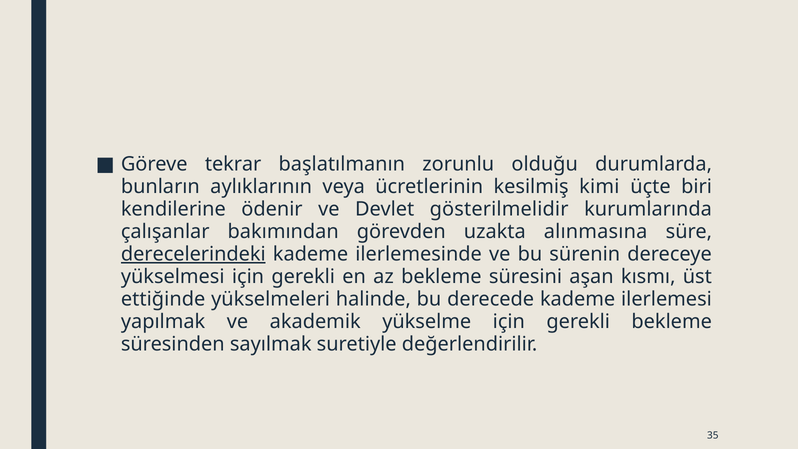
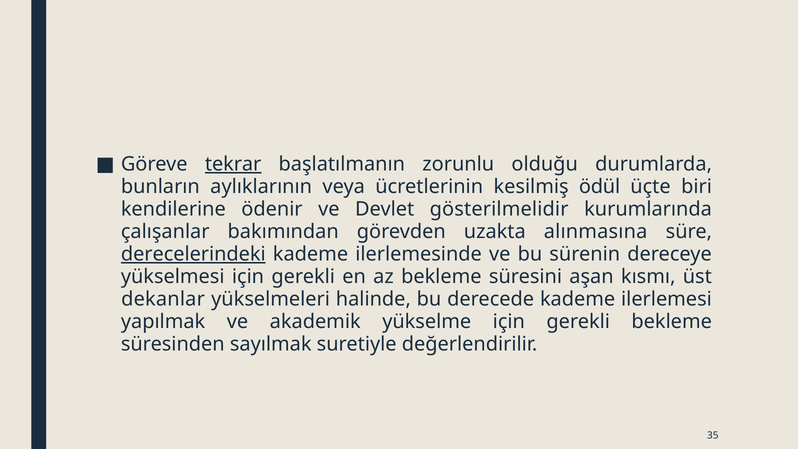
tekrar underline: none -> present (233, 164)
kimi: kimi -> ödül (600, 187)
ettiğinde: ettiğinde -> dekanlar (163, 299)
